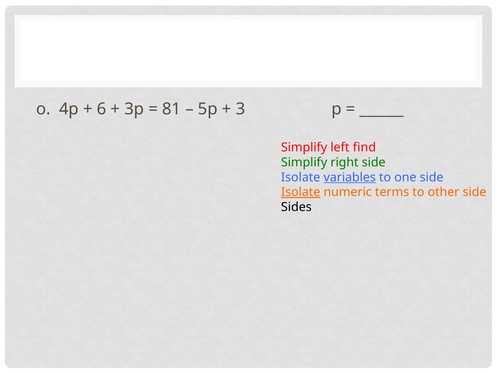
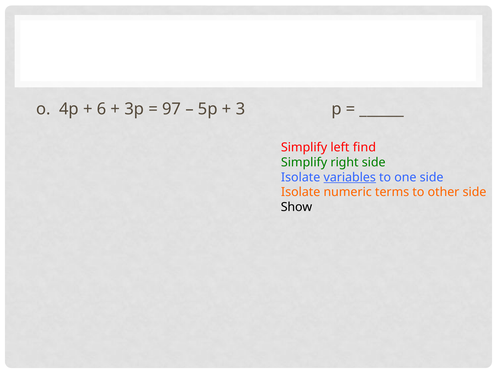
81: 81 -> 97 (172, 109)
Isolate underline: present -> none (301, 192)
Sides: Sides -> Show (296, 207)
